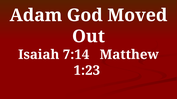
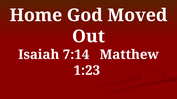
Adam: Adam -> Home (36, 15)
